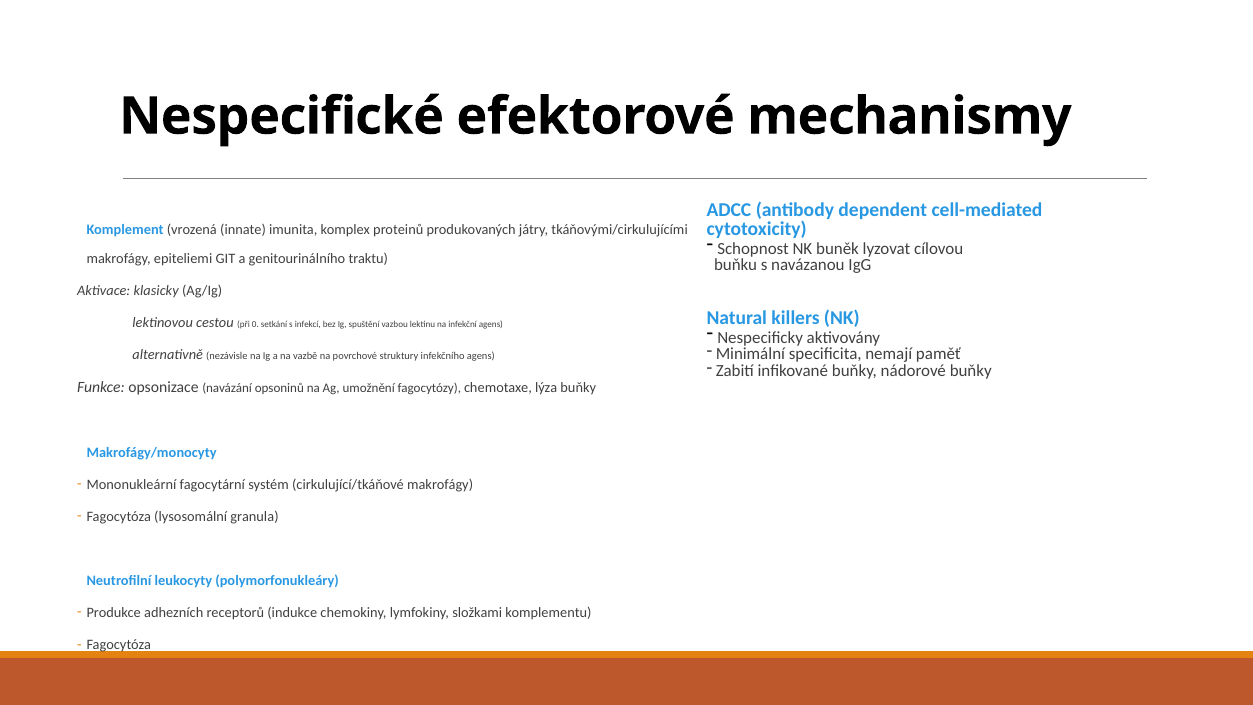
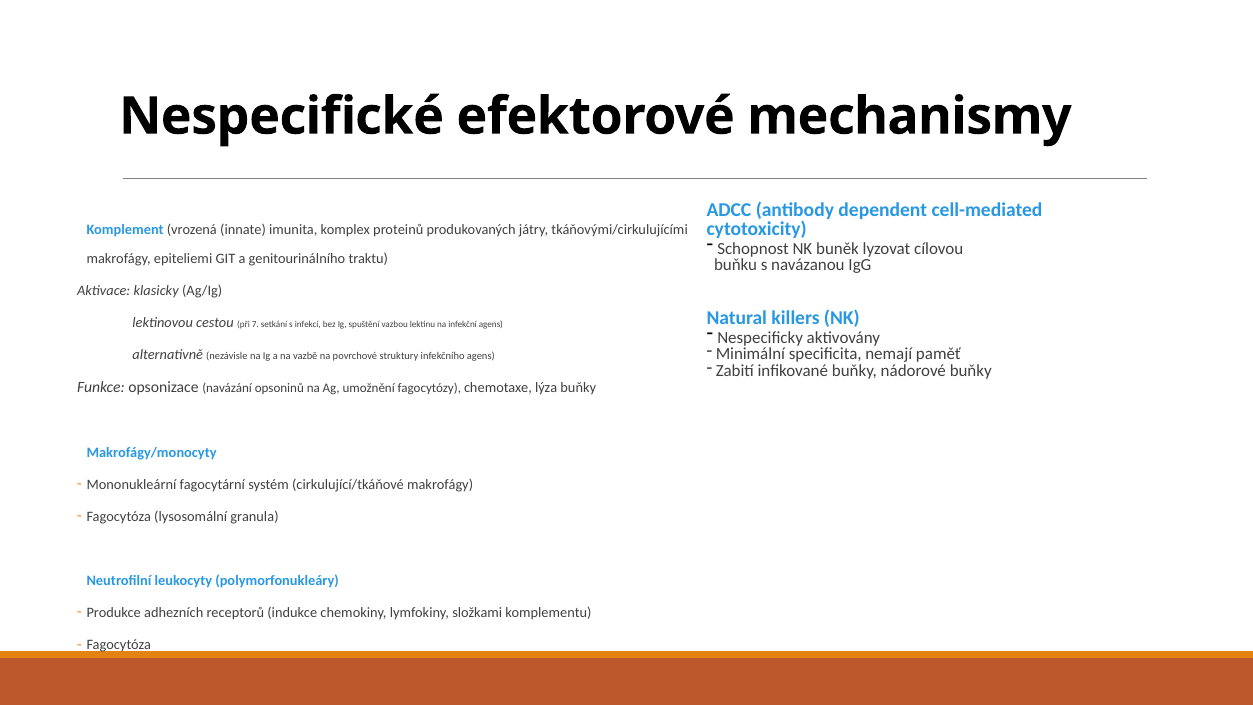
0: 0 -> 7 (255, 325)
